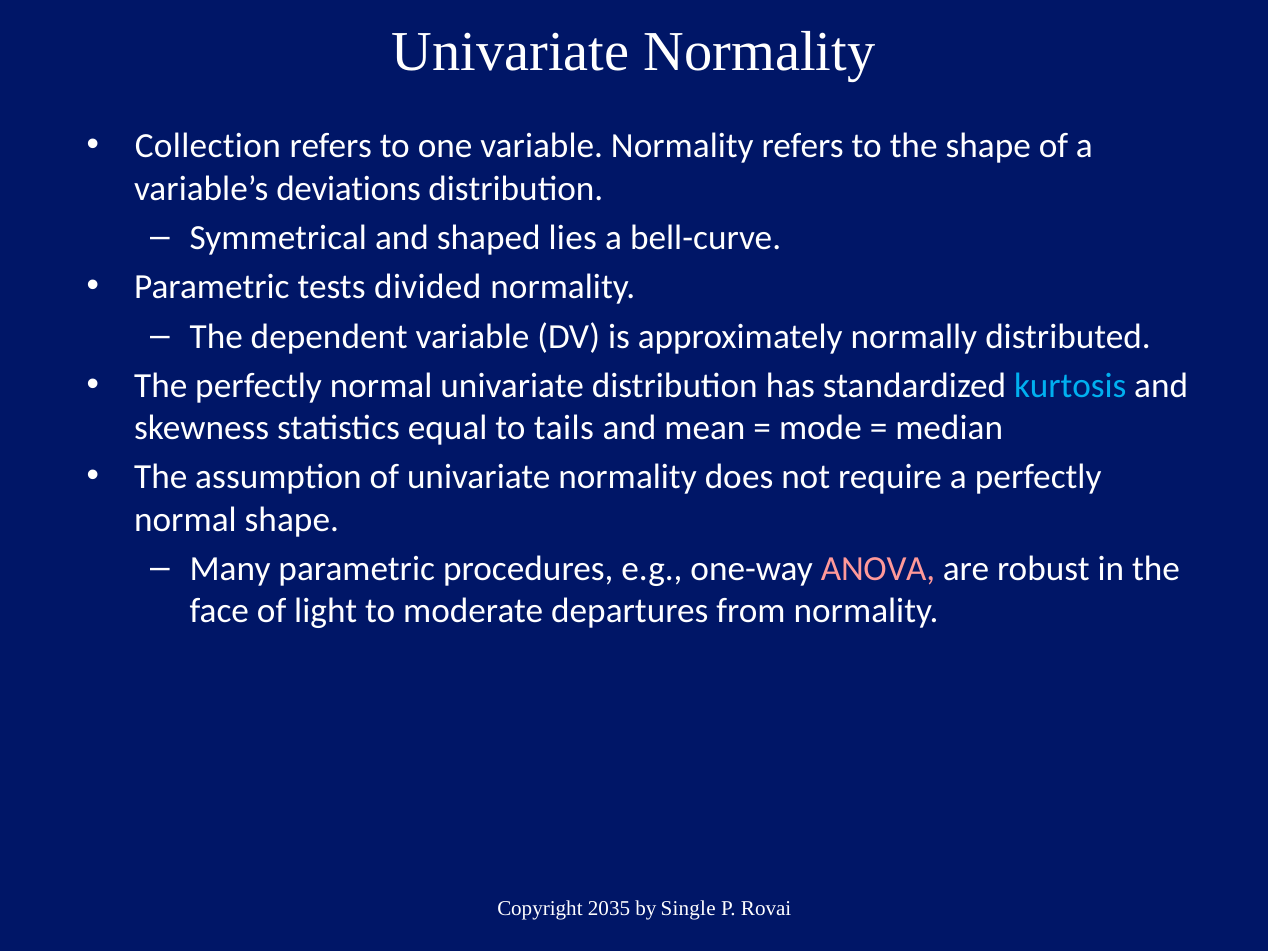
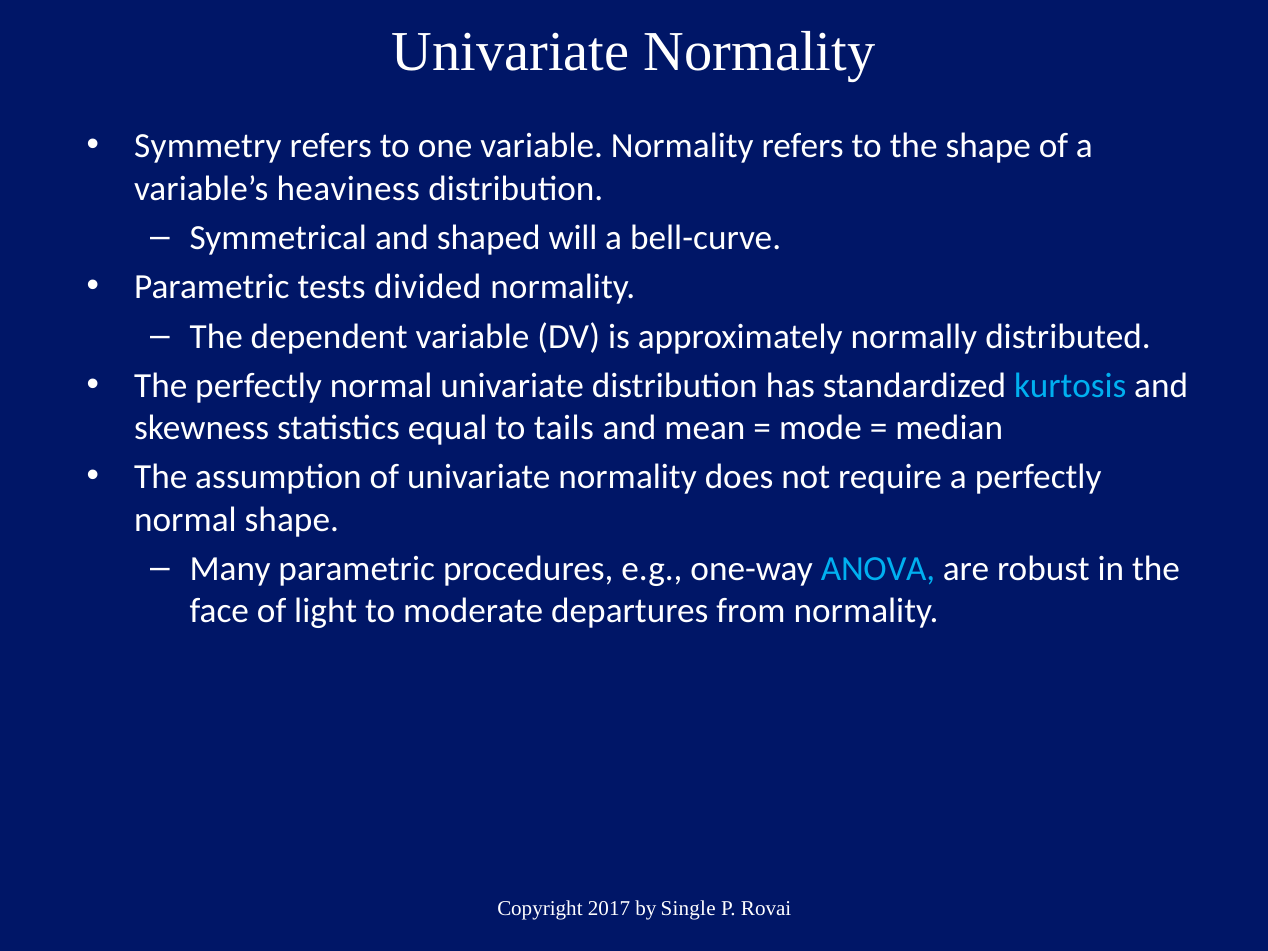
Collection: Collection -> Symmetry (208, 146)
deviations: deviations -> heaviness (348, 188)
lies: lies -> will (573, 238)
ANOVA colour: pink -> light blue (878, 569)
2035: 2035 -> 2017 (609, 908)
